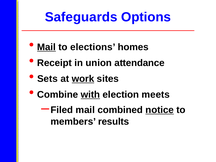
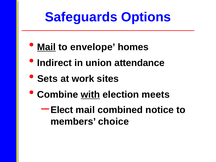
elections: elections -> envelope (93, 47)
Receipt: Receipt -> Indirect (54, 63)
work underline: present -> none (83, 79)
Filed: Filed -> Elect (62, 110)
notice underline: present -> none (160, 110)
results: results -> choice (113, 122)
